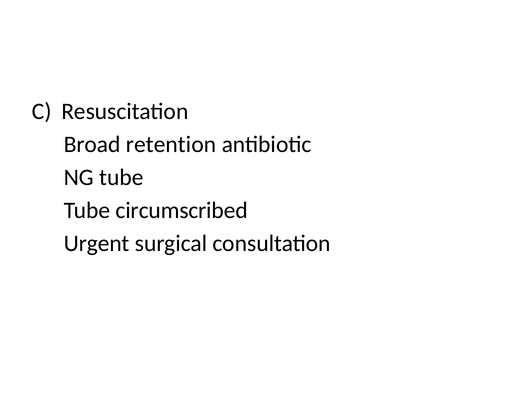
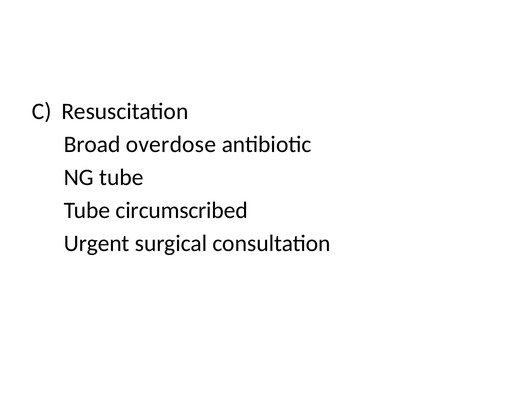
retention: retention -> overdose (171, 144)
